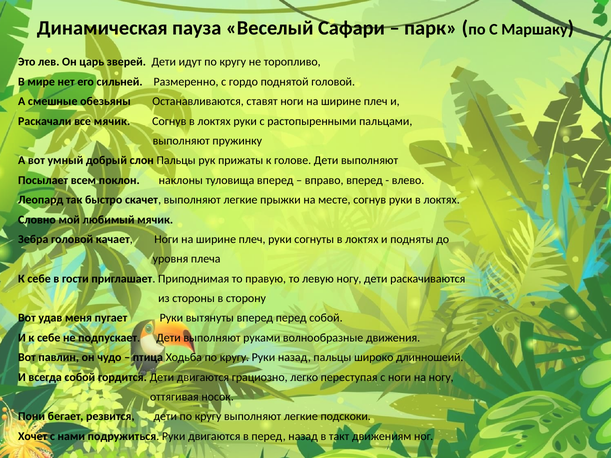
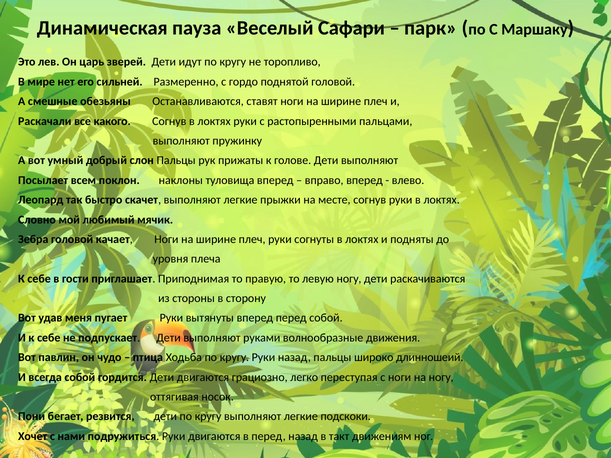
все мячик: мячик -> какого (112, 121)
